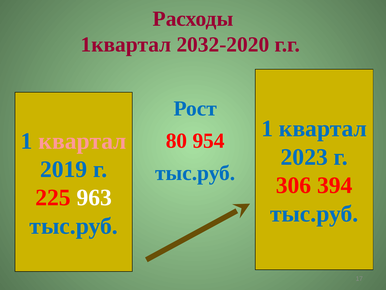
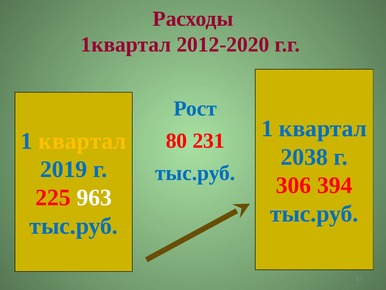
2032-2020: 2032-2020 -> 2012-2020 (223, 44)
квартал colour: pink -> yellow (82, 141)
954: 954 -> 231 (209, 141)
2023: 2023 -> 2038 (304, 157)
